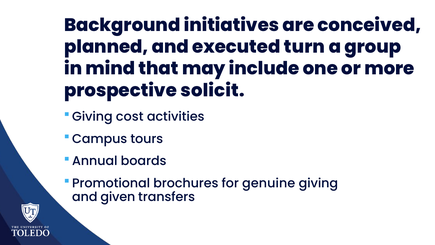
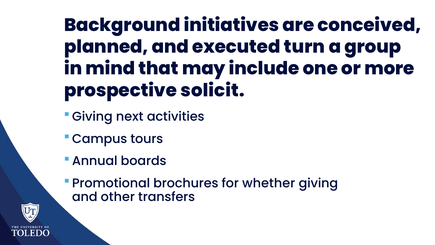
cost: cost -> next (130, 116)
genuine: genuine -> whether (269, 183)
given: given -> other (118, 197)
